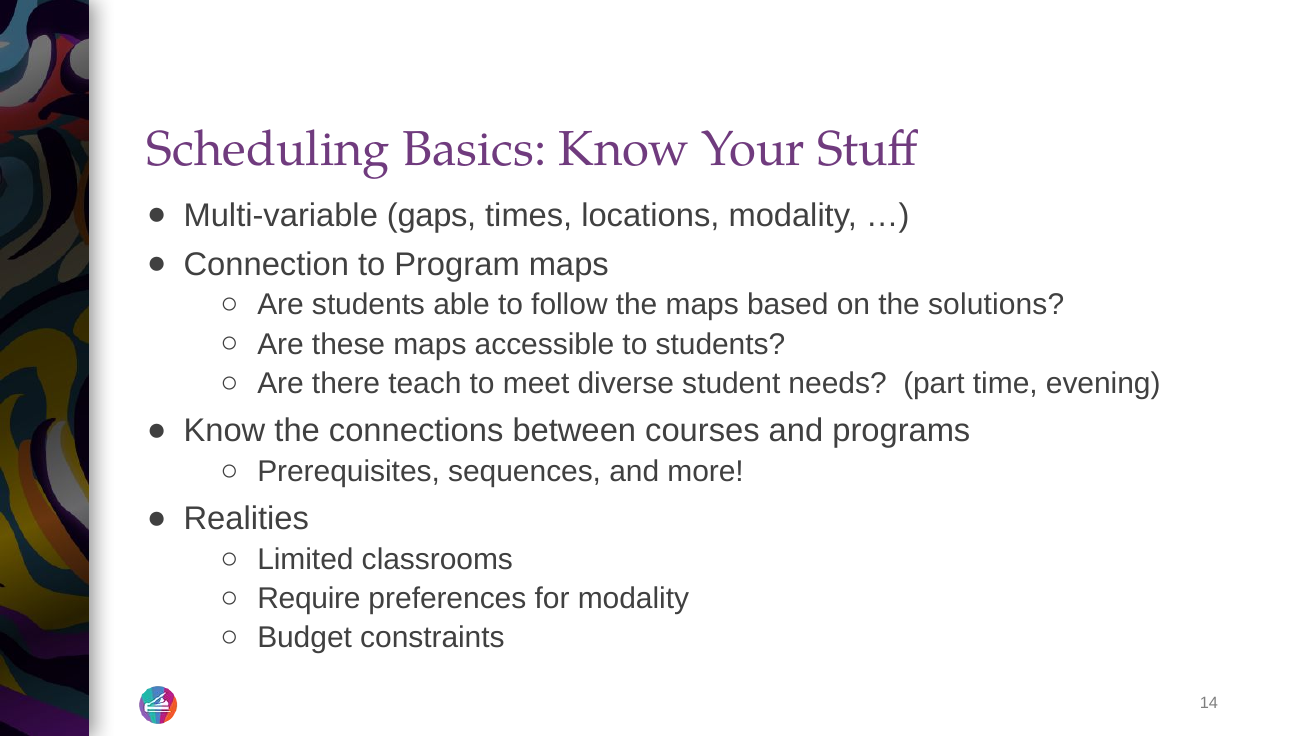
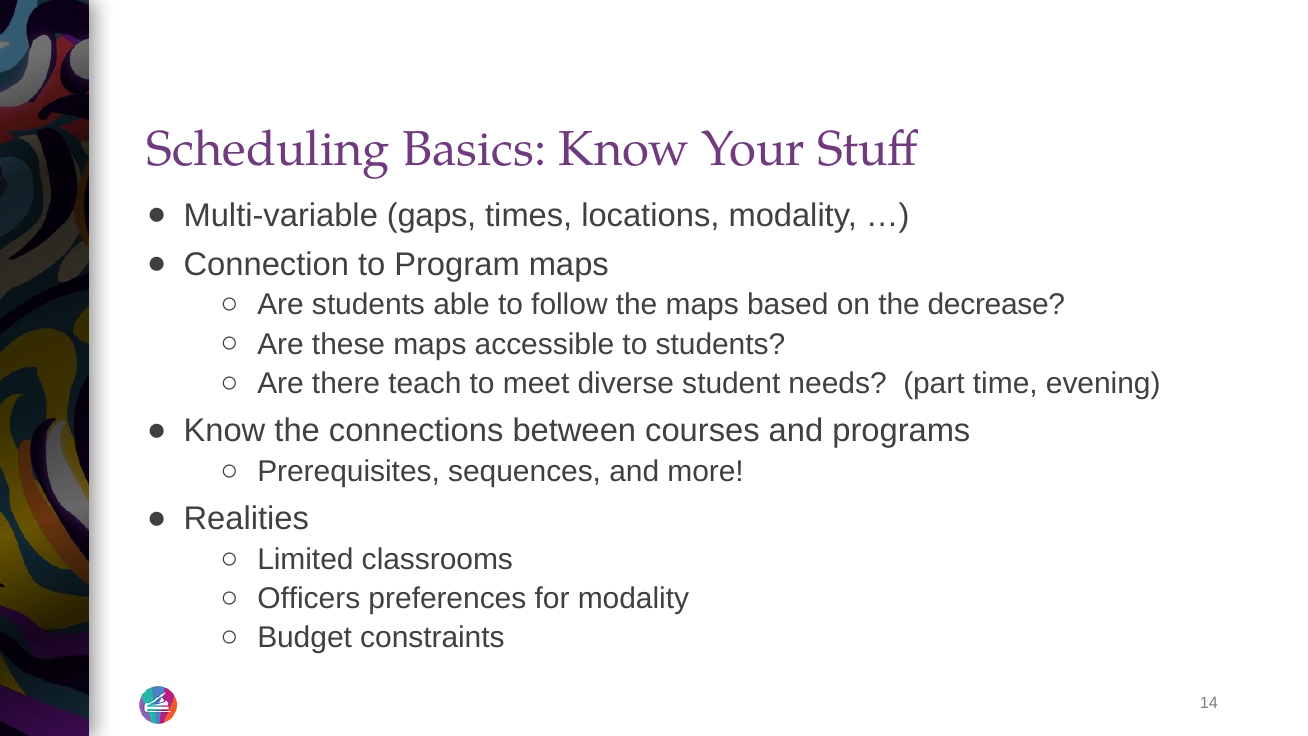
solutions: solutions -> decrease (996, 305)
Require: Require -> Officers (309, 599)
